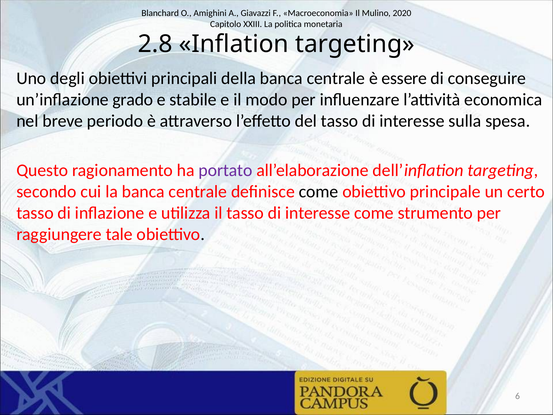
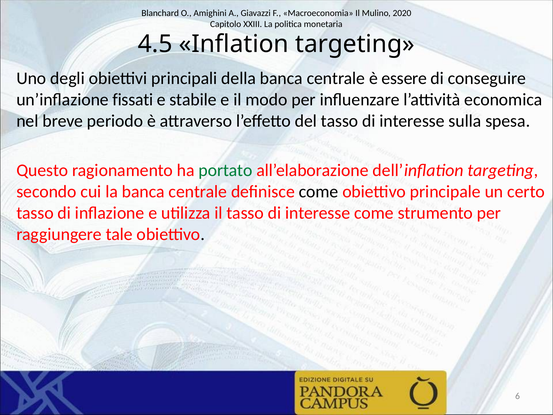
2.8: 2.8 -> 4.5 (155, 44)
grado: grado -> fissati (133, 100)
portato colour: purple -> green (226, 170)
